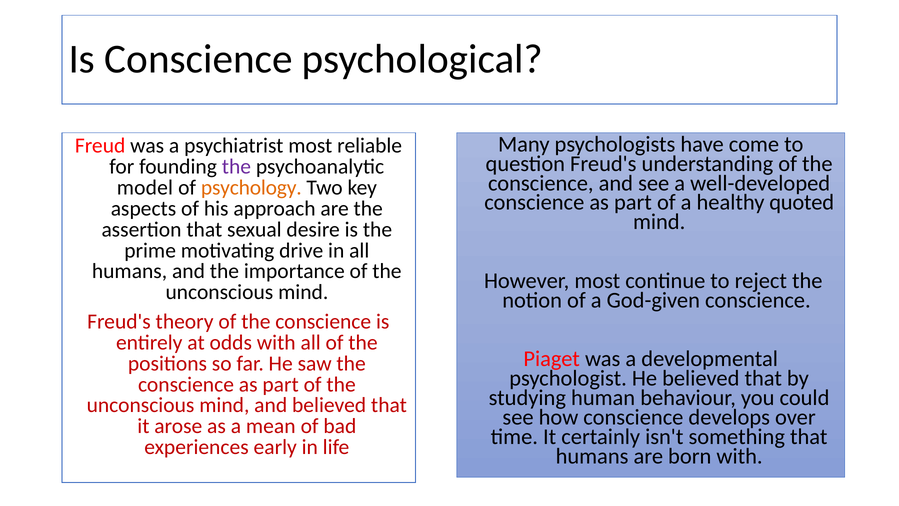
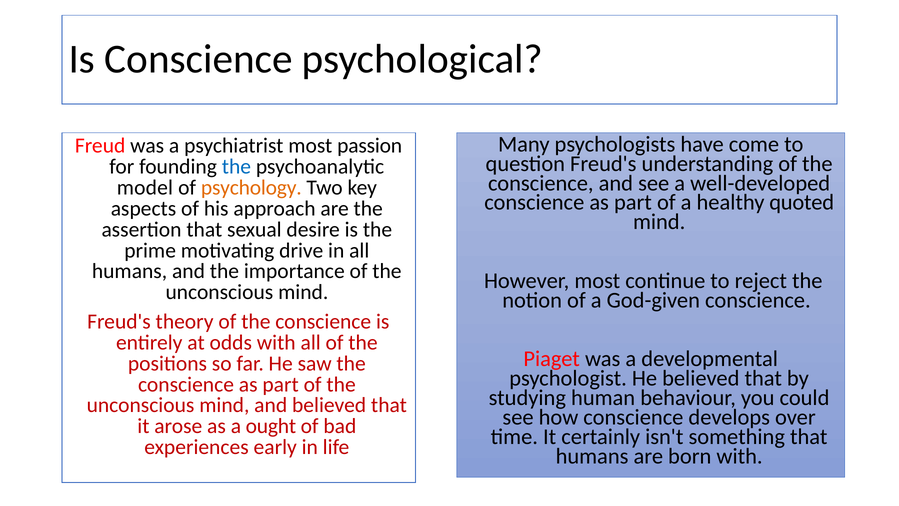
reliable: reliable -> passion (370, 146)
the colour: purple -> blue (236, 167)
mean: mean -> ought (271, 426)
